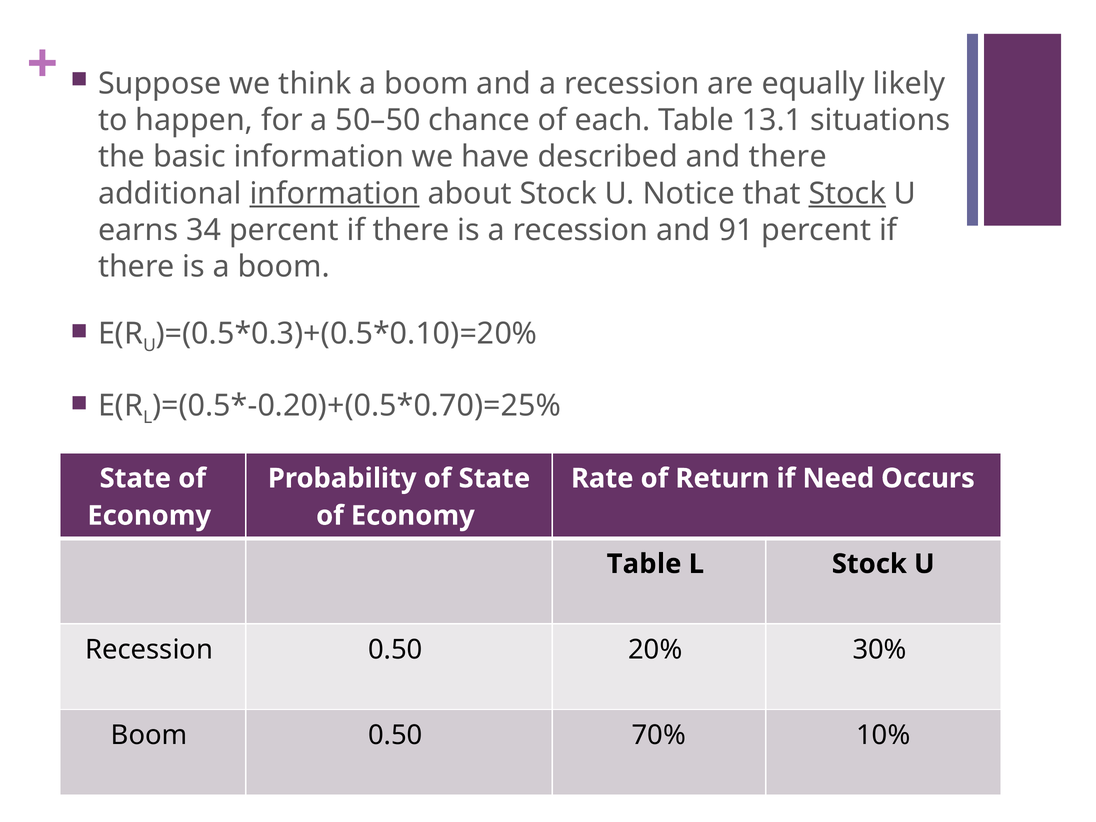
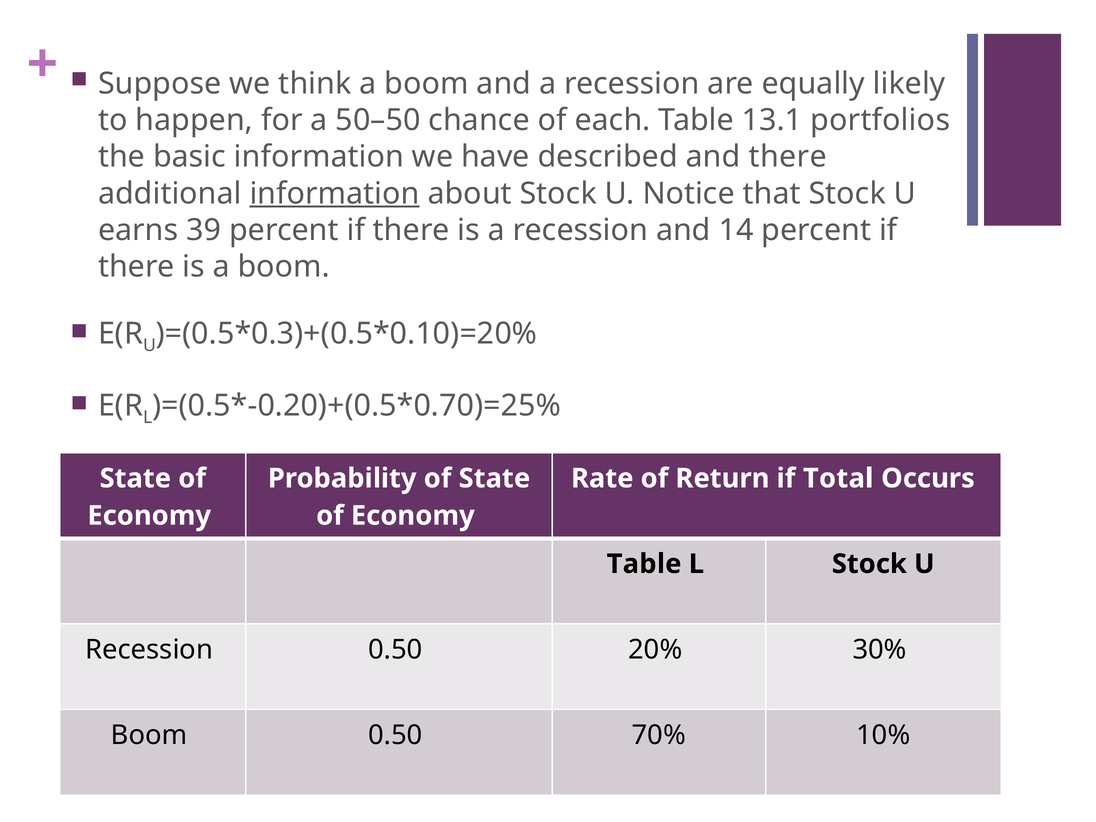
situations: situations -> portfolios (880, 120)
Stock underline: present -> none (847, 193)
34: 34 -> 39 (204, 230)
91: 91 -> 14 (736, 230)
Need: Need -> Total (838, 478)
